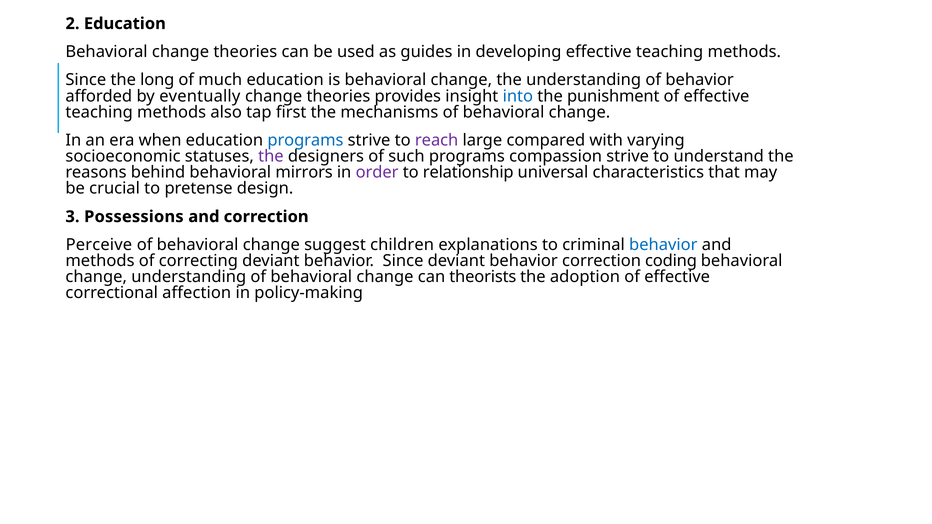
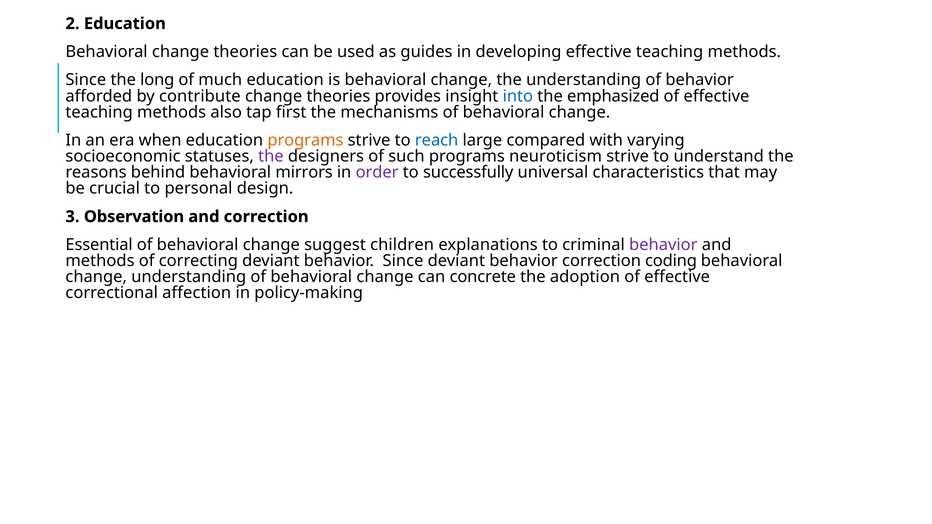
eventually: eventually -> contribute (200, 96)
punishment: punishment -> emphasized (613, 96)
programs colour: blue -> orange (305, 140)
reach colour: purple -> blue (437, 140)
compassion: compassion -> neuroticism (556, 156)
relationship: relationship -> successfully (468, 172)
pretense: pretense -> personal (199, 189)
Possessions: Possessions -> Observation (134, 217)
Perceive: Perceive -> Essential (99, 245)
behavior colour: blue -> purple (663, 245)
theorists: theorists -> concrete (483, 277)
